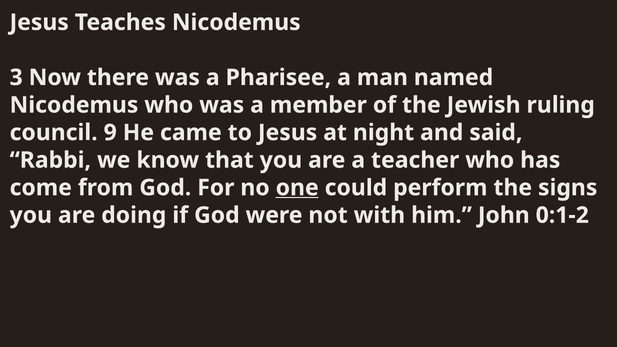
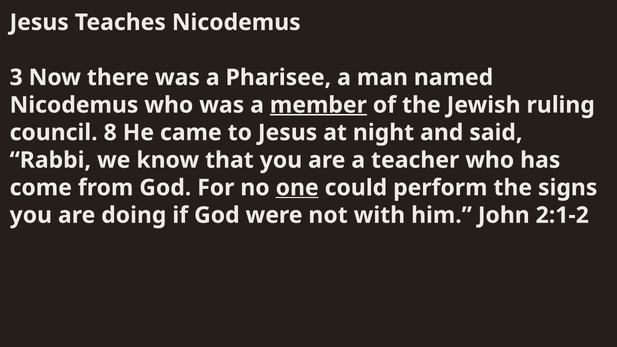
member underline: none -> present (318, 105)
9: 9 -> 8 (110, 133)
0:1-2: 0:1-2 -> 2:1-2 (562, 215)
